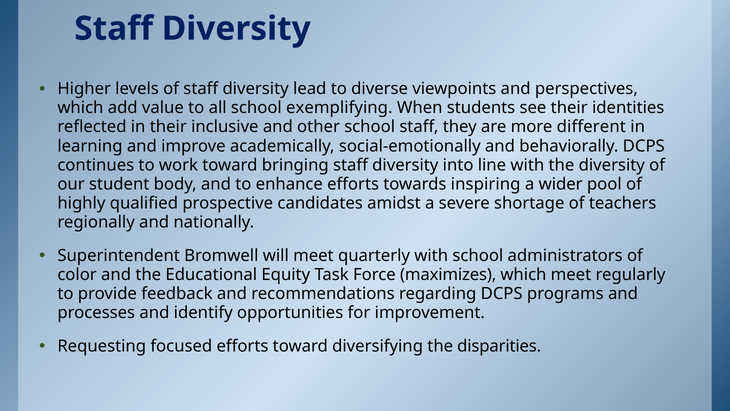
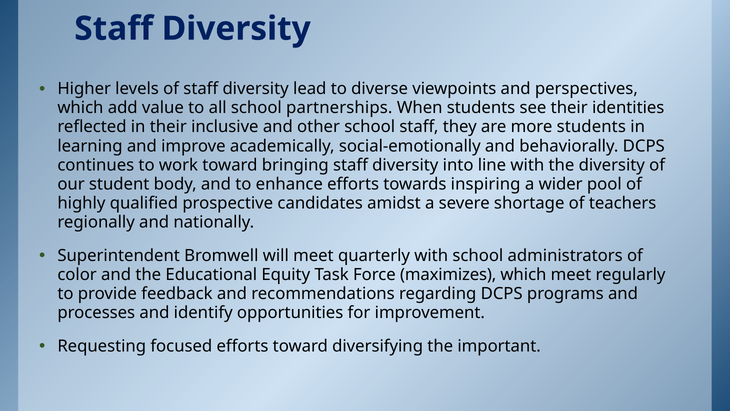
exemplifying: exemplifying -> partnerships (339, 108)
more different: different -> students (591, 127)
disparities: disparities -> important (499, 346)
